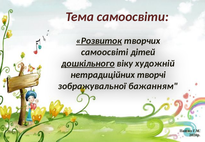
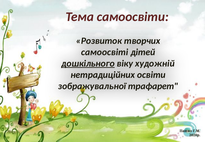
Розвиток underline: present -> none (99, 41)
творчі: творчі -> освіти (151, 75)
бажанням: бажанням -> трафарет (153, 86)
